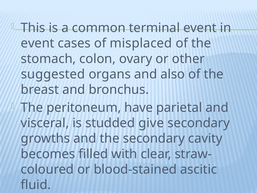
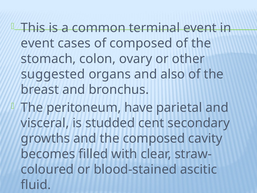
of misplaced: misplaced -> composed (141, 43)
give: give -> cent (151, 123)
the secondary: secondary -> composed (154, 138)
